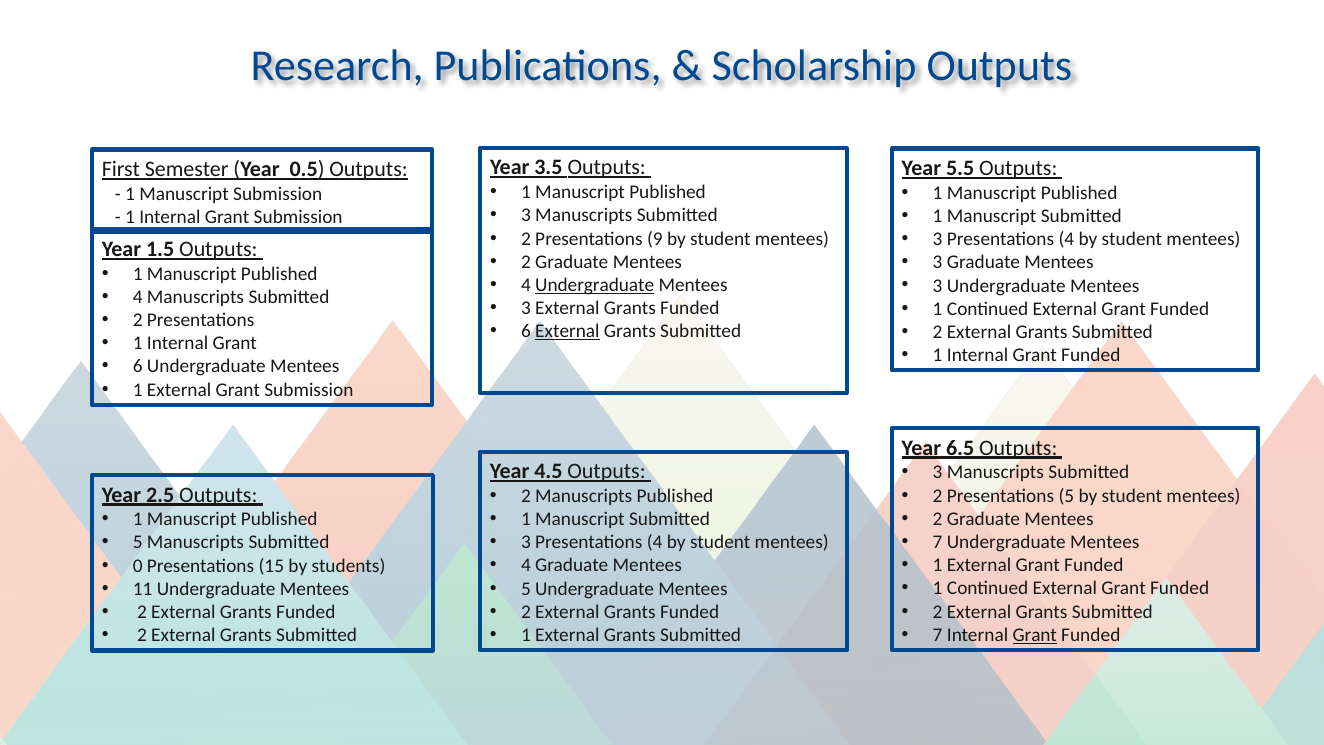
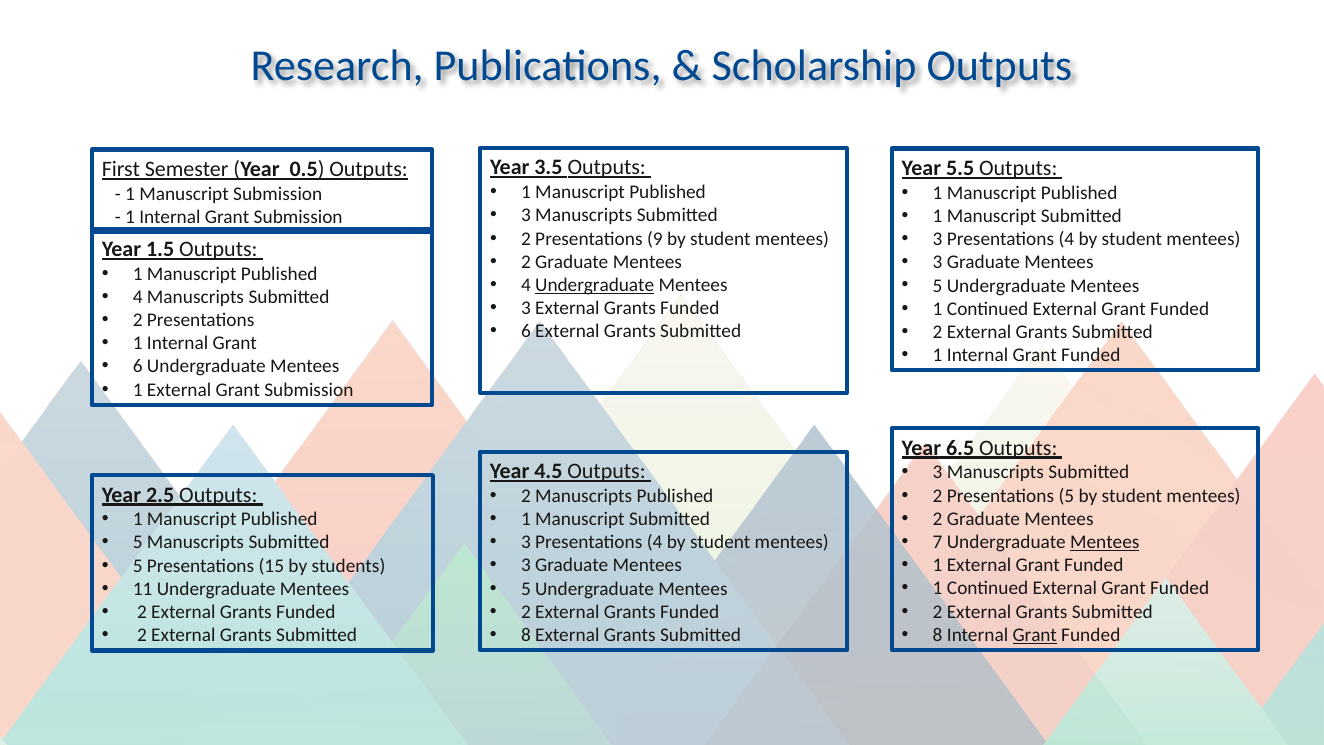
3: 3 -> 5 (938, 286)
External underline: present -> none (567, 331)
Mentees underline: none -> present (1105, 542)
4: 4 -> 3 (526, 565)
0: 0 -> 5 (138, 566)
7: 7 -> 8 (938, 635)
1: 1 -> 8 (526, 635)
